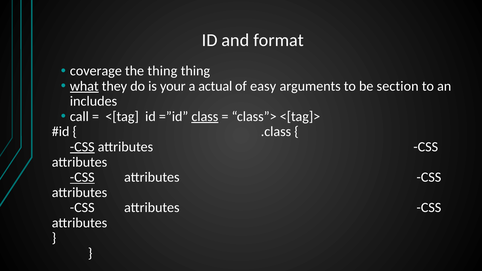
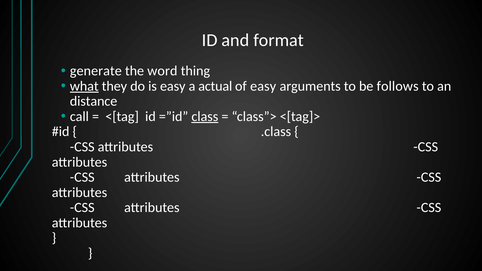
coverage: coverage -> generate (96, 71)
the thing: thing -> word (162, 71)
is your: your -> easy (173, 86)
section: section -> follows (398, 86)
includes: includes -> distance (94, 101)
CSS underline: present -> none (82, 147)
CSS underline: present -> none (82, 177)
